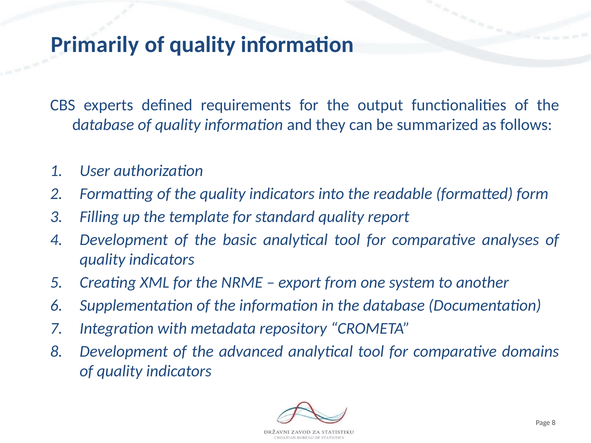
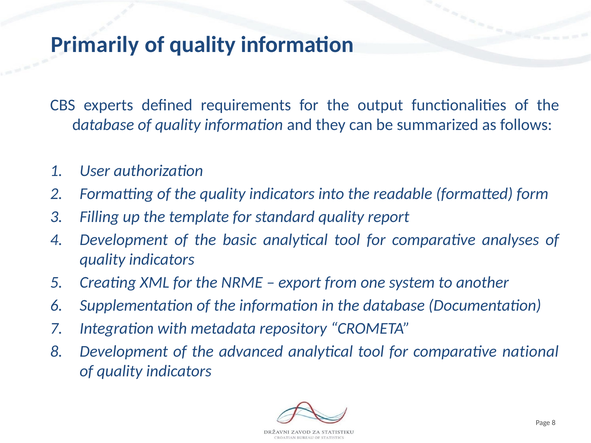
domains: domains -> national (530, 352)
